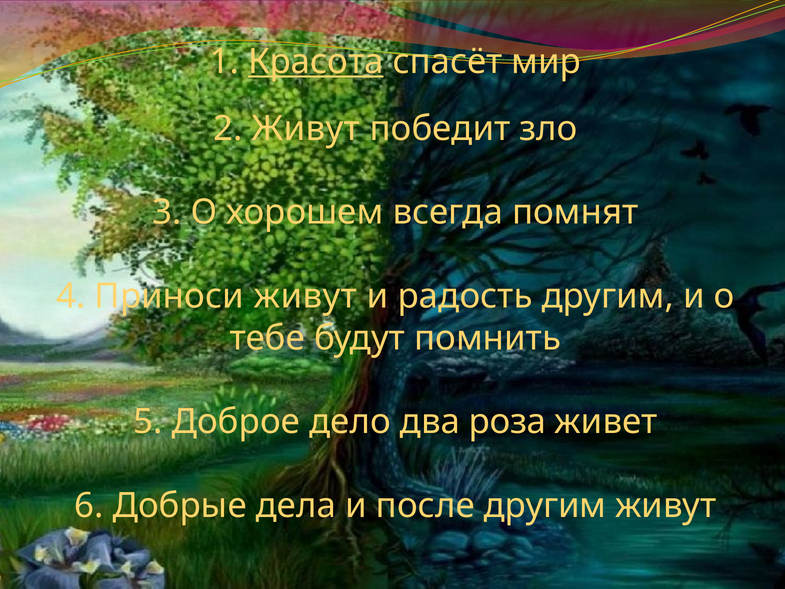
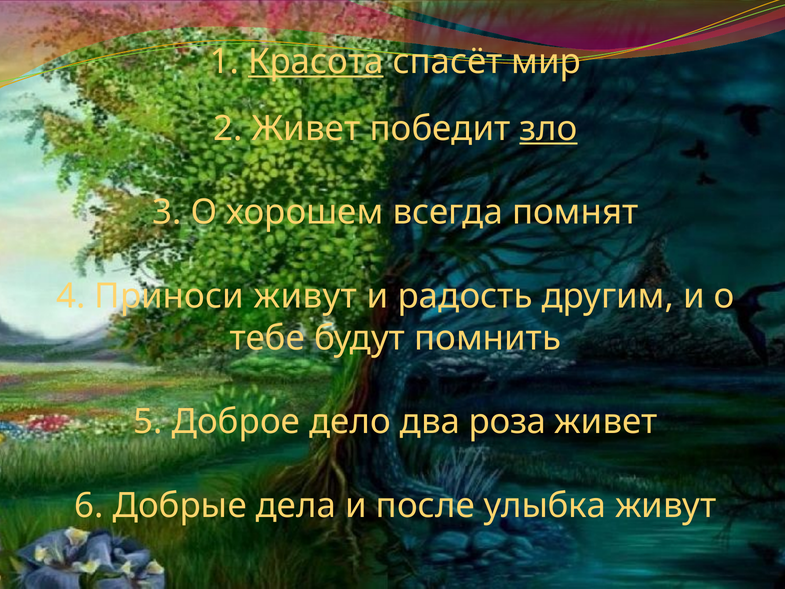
2 Живут: Живут -> Живет (306, 129)
зло underline: none -> present (549, 129)
после другим: другим -> улыбка (545, 505)
